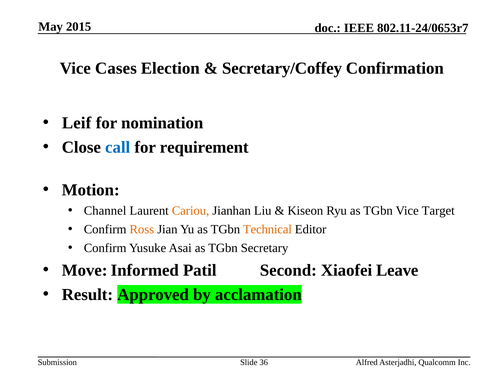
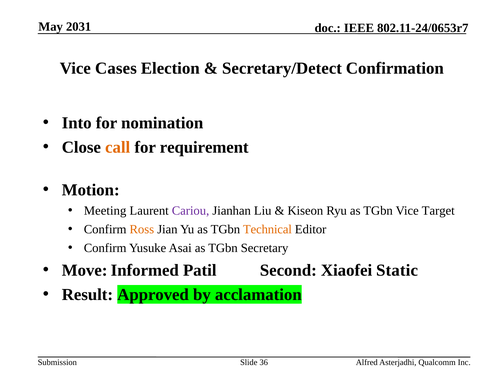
2015: 2015 -> 2031 (79, 27)
Secretary/Coffey: Secretary/Coffey -> Secretary/Detect (282, 68)
Leif: Leif -> Into (77, 123)
call colour: blue -> orange (118, 147)
Channel: Channel -> Meeting (105, 211)
Cariou colour: orange -> purple (191, 211)
Leave: Leave -> Static (397, 270)
